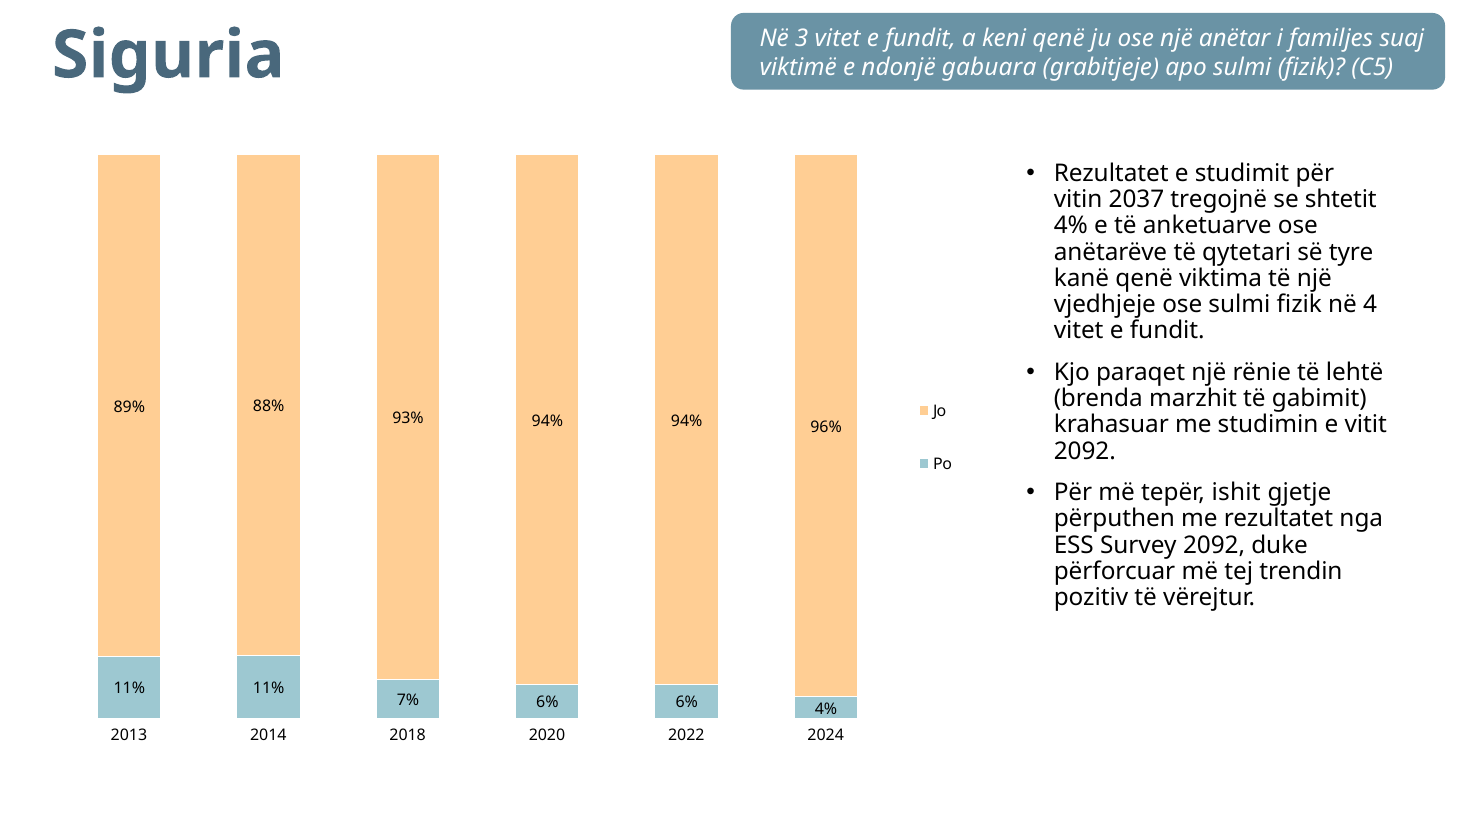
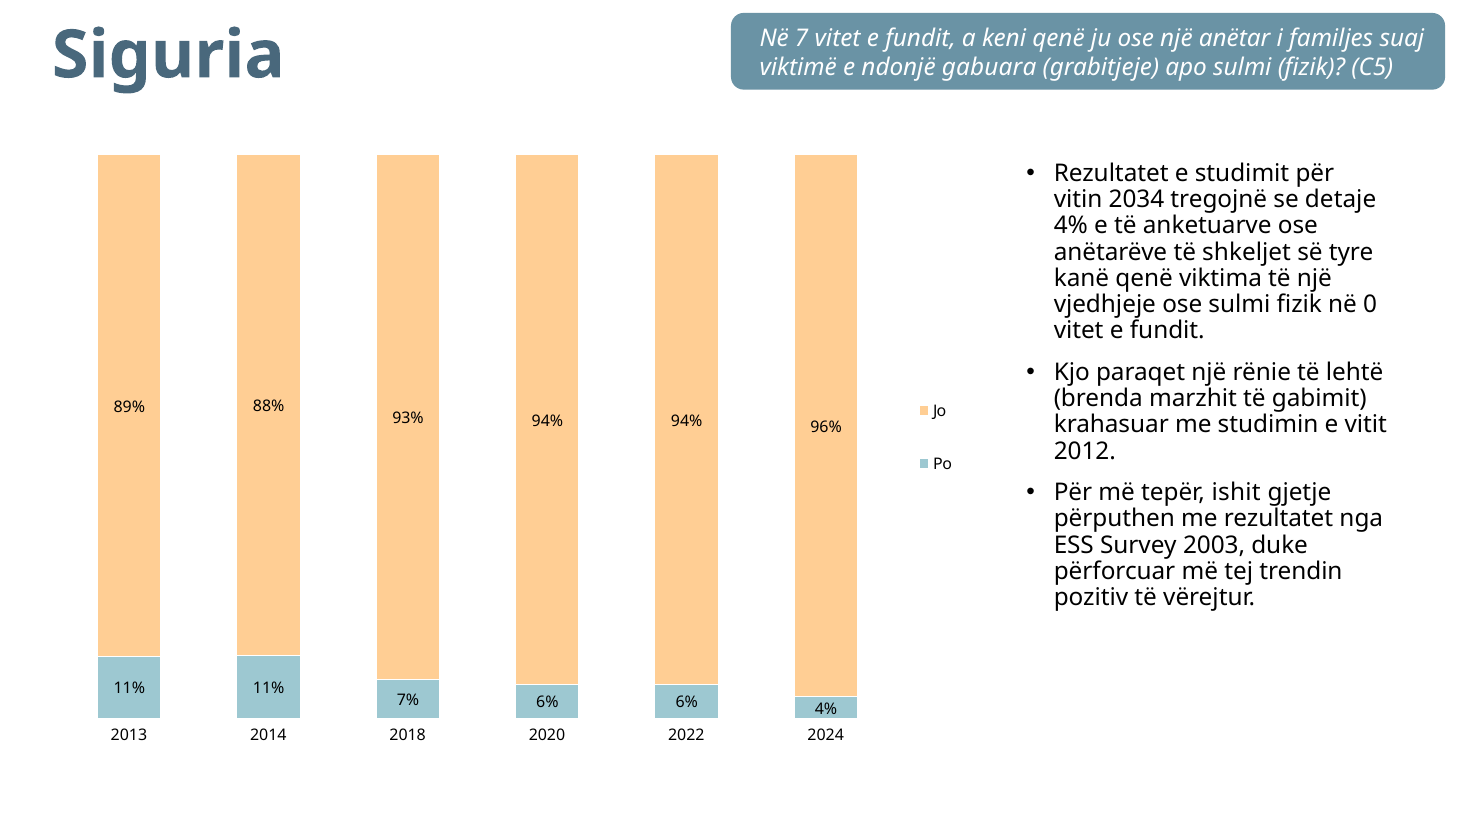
3: 3 -> 7 (802, 38)
2037: 2037 -> 2034 (1136, 200)
shtetit: shtetit -> detaje (1341, 200)
qytetari: qytetari -> shkeljet (1247, 252)
4: 4 -> 0 (1370, 305)
2092: 2092 -> 2012 (1085, 451)
Survey 2092: 2092 -> 2003 (1214, 545)
